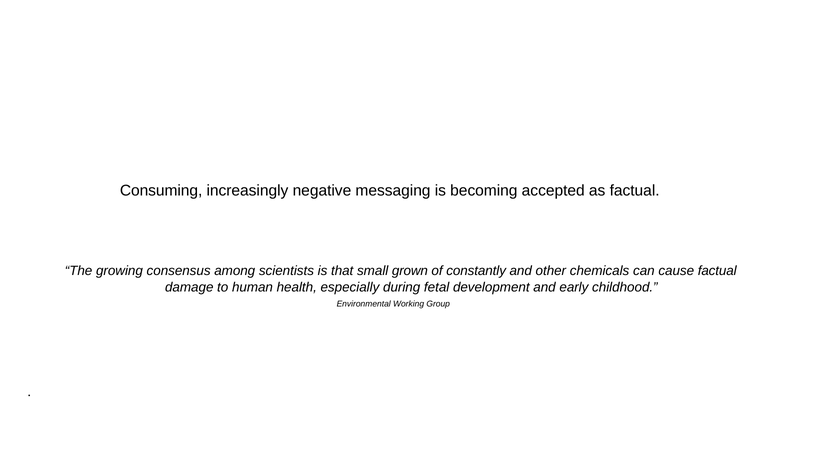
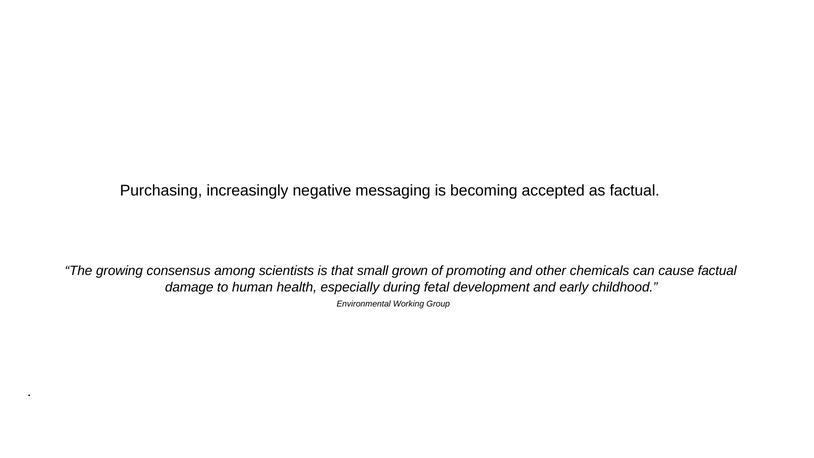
Consuming: Consuming -> Purchasing (161, 191)
constantly: constantly -> promoting (476, 271)
